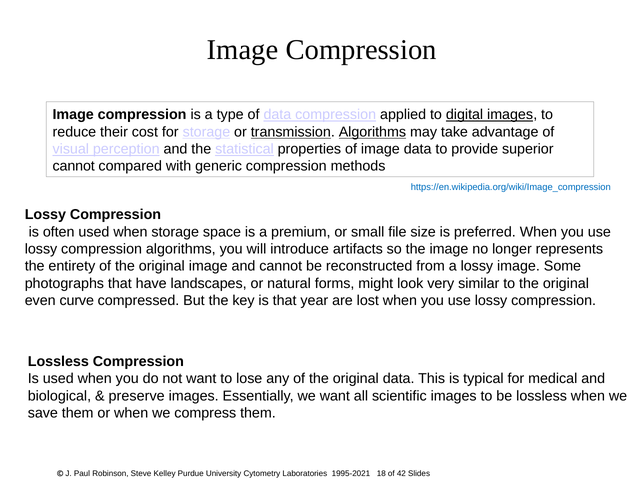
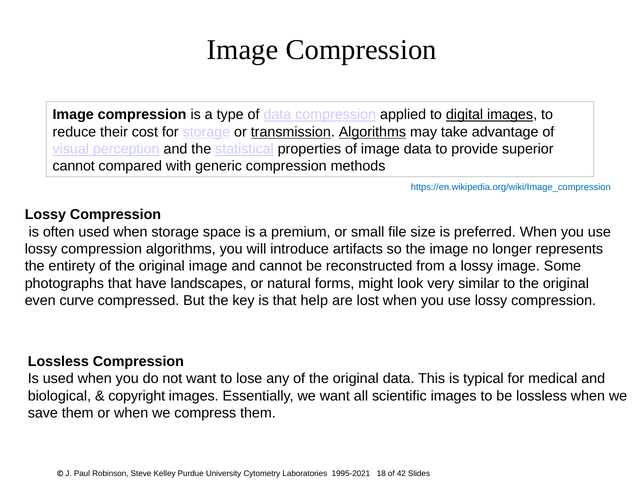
year: year -> help (314, 300)
preserve: preserve -> copyright (137, 396)
